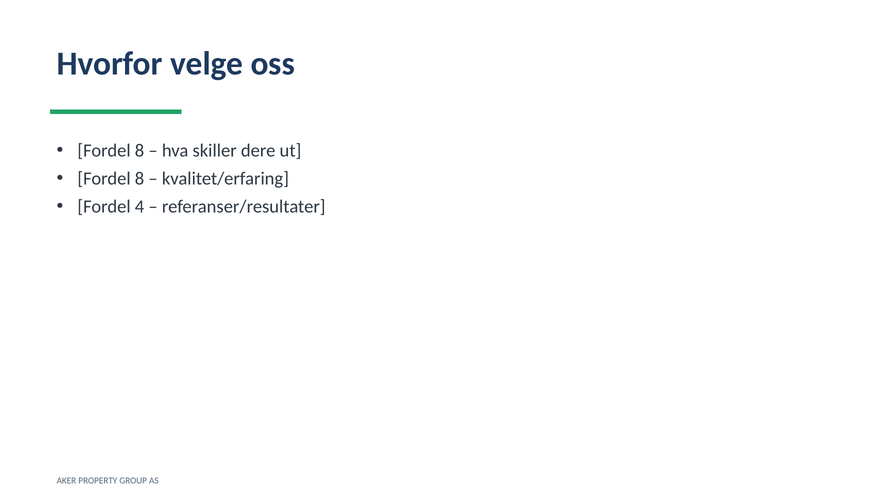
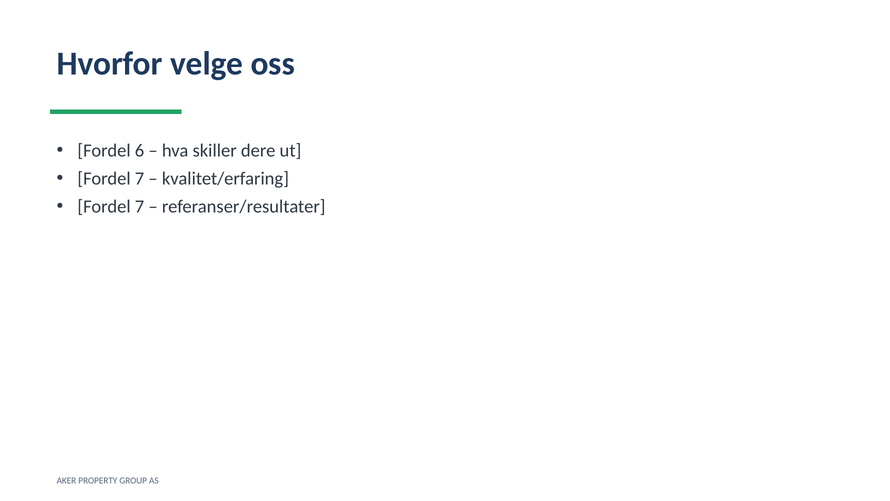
8: 8 -> 6 (140, 151)
8: 8 -> 7 (140, 179)
4: 4 -> 7 (140, 206)
